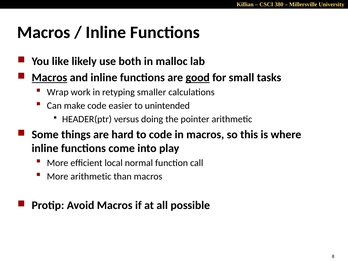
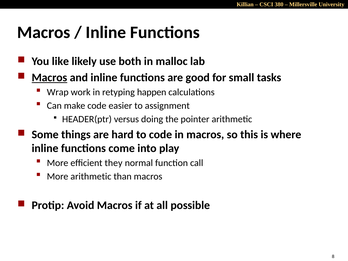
good underline: present -> none (198, 78)
smaller: smaller -> happen (152, 92)
unintended: unintended -> assignment (167, 106)
local: local -> they (114, 163)
